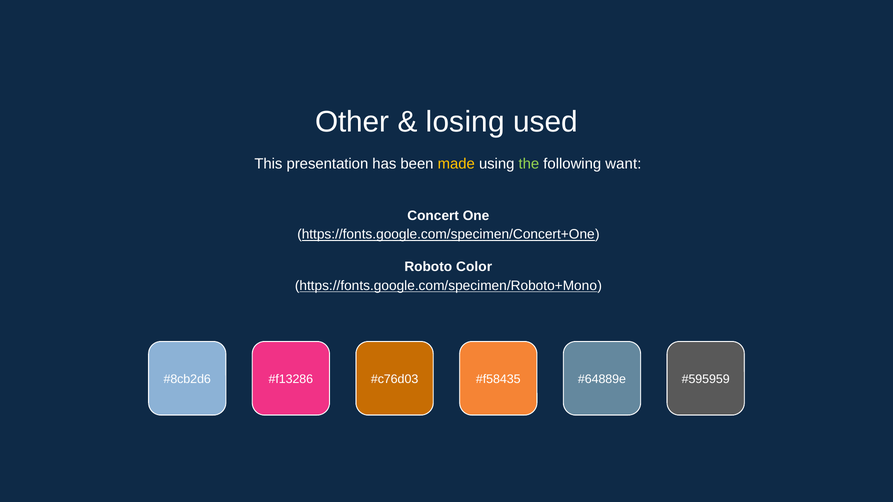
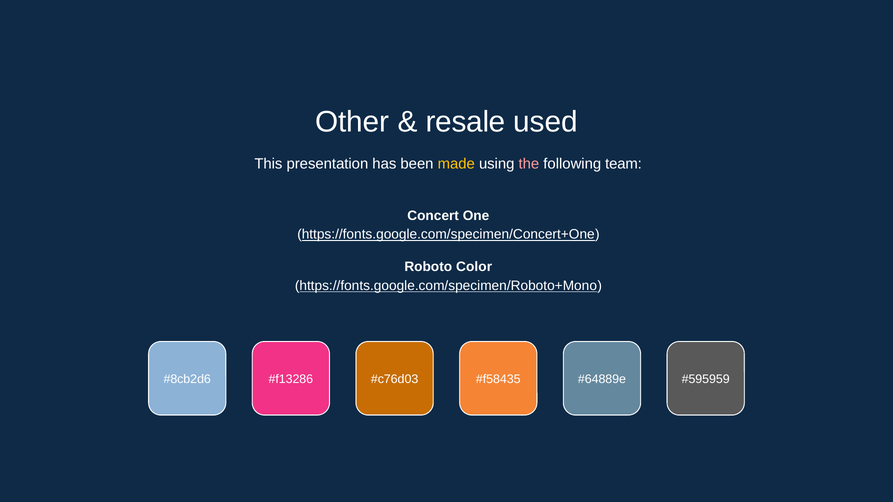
losing: losing -> resale (466, 122)
the colour: light green -> pink (529, 164)
want: want -> team (624, 164)
